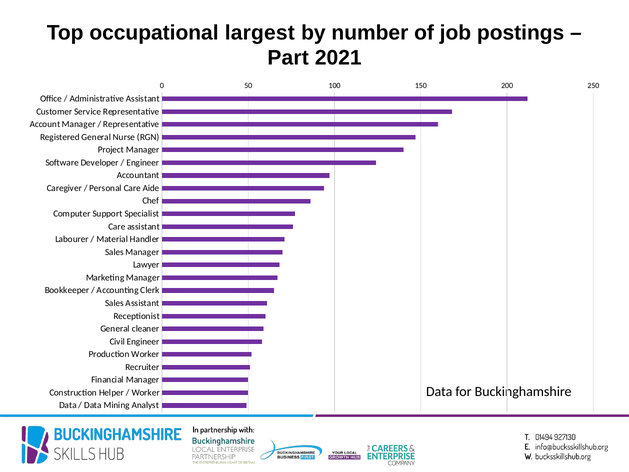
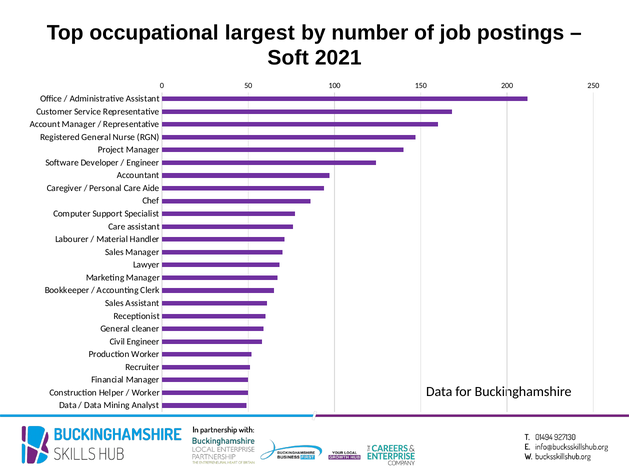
Part: Part -> Soft (288, 58)
